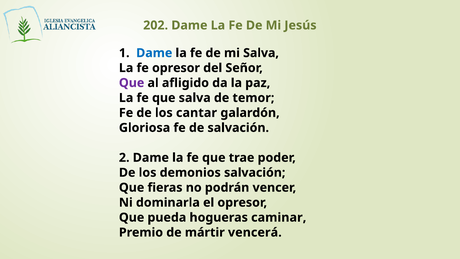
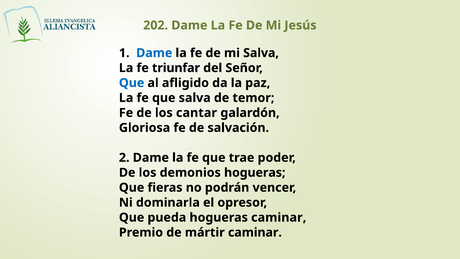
fe opresor: opresor -> triunfar (176, 68)
Que colour: purple -> blue (132, 83)
demonios salvación: salvación -> hogueras (255, 172)
mártir vencerá: vencerá -> caminar (255, 232)
